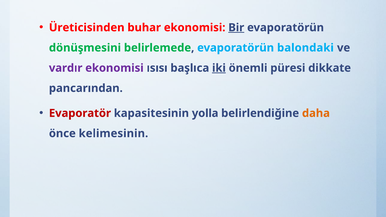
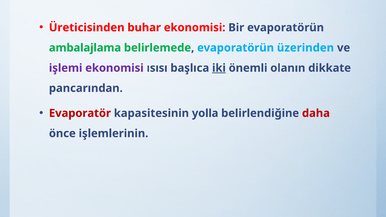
Bir underline: present -> none (236, 28)
dönüşmesini: dönüşmesini -> ambalajlama (85, 48)
balondaki: balondaki -> üzerinden (305, 48)
vardır: vardır -> işlemi (66, 68)
püresi: püresi -> olanın (288, 68)
daha colour: orange -> red (316, 113)
kelimesinin: kelimesinin -> işlemlerinin (113, 134)
